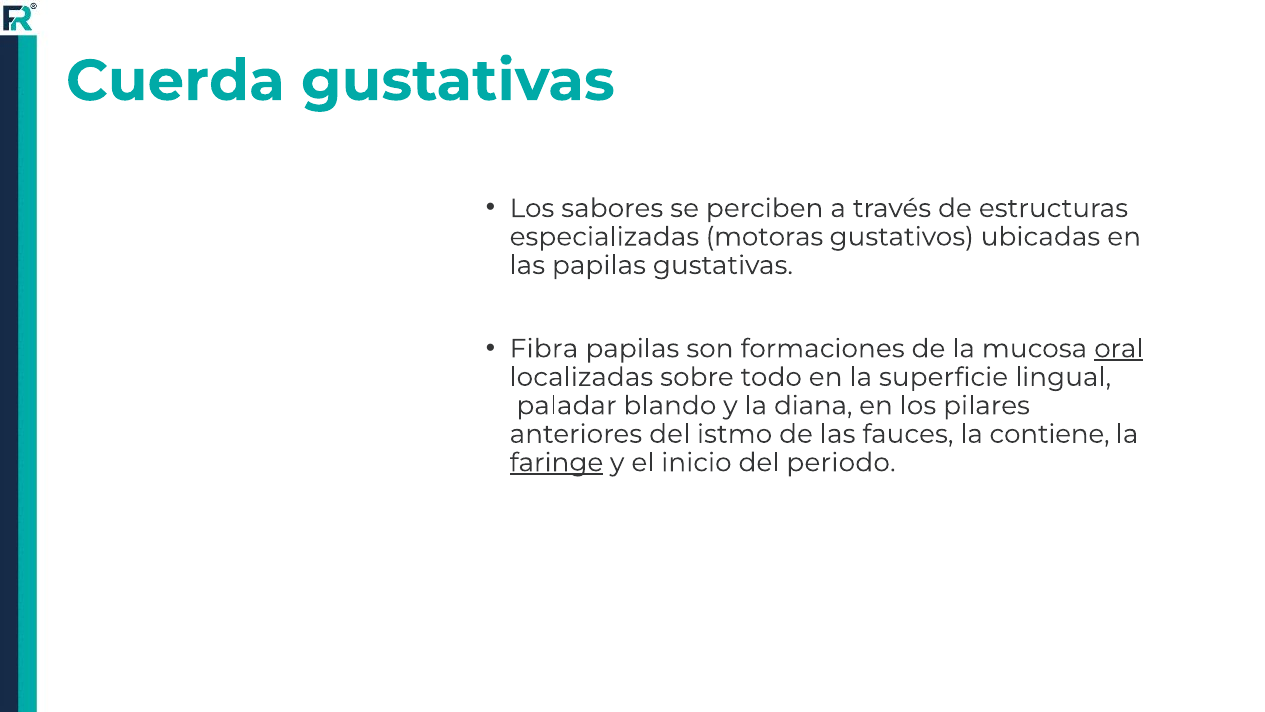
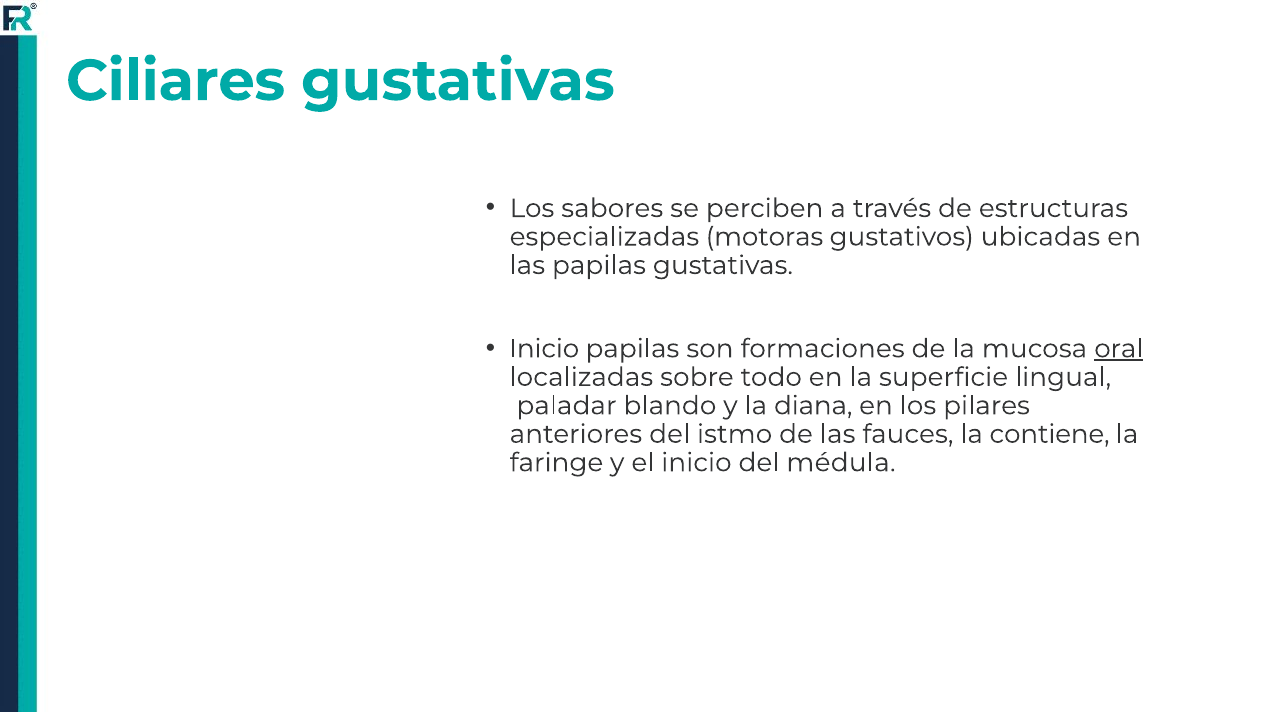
Cuerda: Cuerda -> Ciliares (176, 81)
Fibra: Fibra -> Inicio (544, 348)
faringe underline: present -> none (556, 462)
periodo: periodo -> médula (841, 462)
